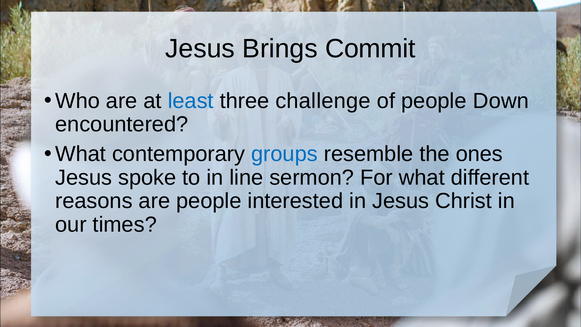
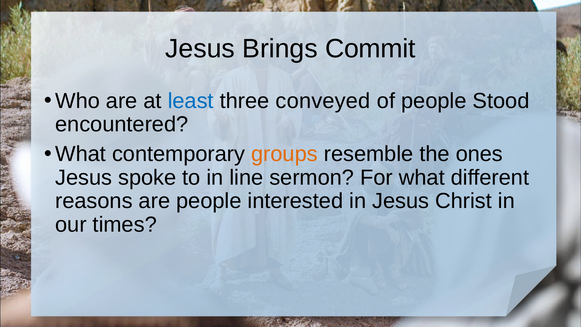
challenge: challenge -> conveyed (323, 101)
Down: Down -> Stood (501, 101)
groups colour: blue -> orange (284, 154)
